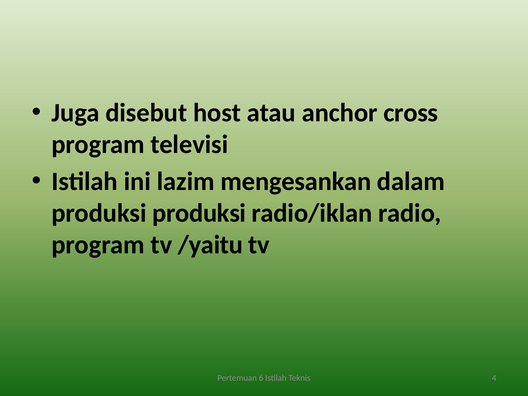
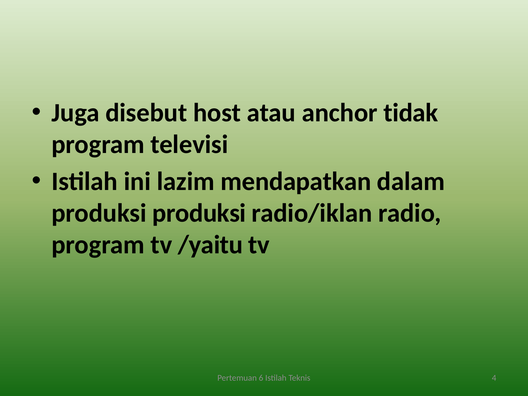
cross: cross -> tidak (411, 113)
mengesankan: mengesankan -> mendapatkan (296, 181)
